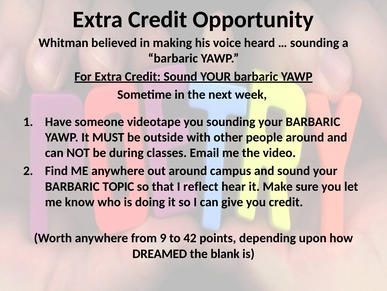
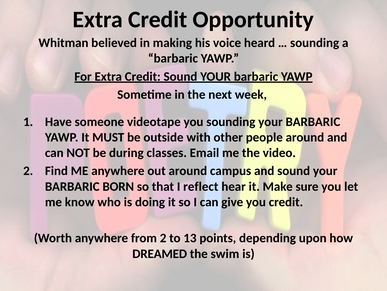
TOPIC: TOPIC -> BORN (118, 186)
from 9: 9 -> 2 (163, 238)
42: 42 -> 13 (190, 238)
blank: blank -> swim (225, 253)
